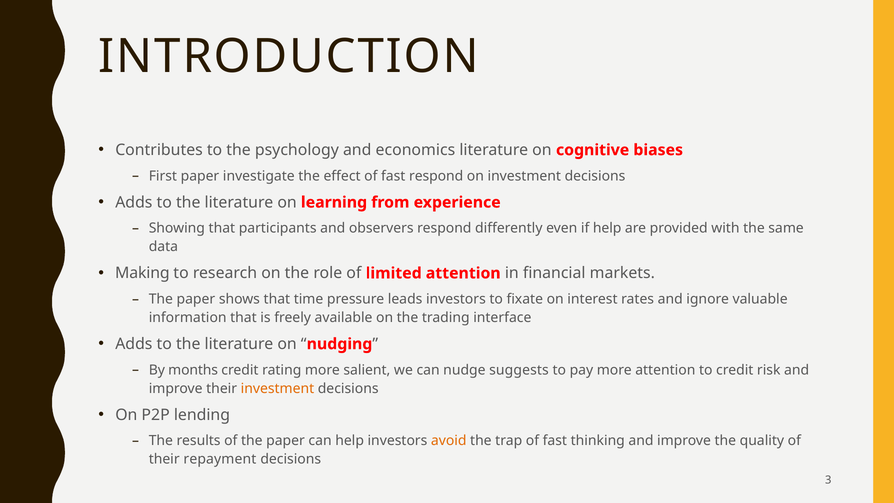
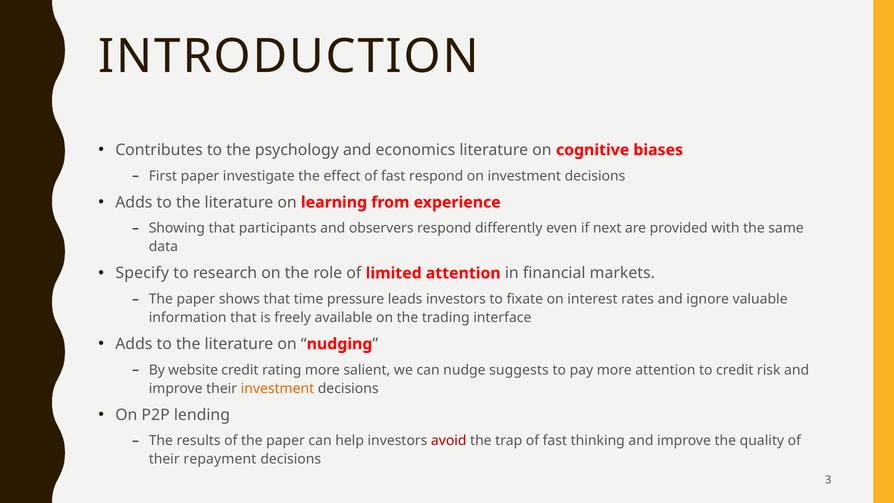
if help: help -> next (607, 228)
Making: Making -> Specify (142, 273)
months: months -> website (193, 370)
avoid colour: orange -> red (449, 441)
